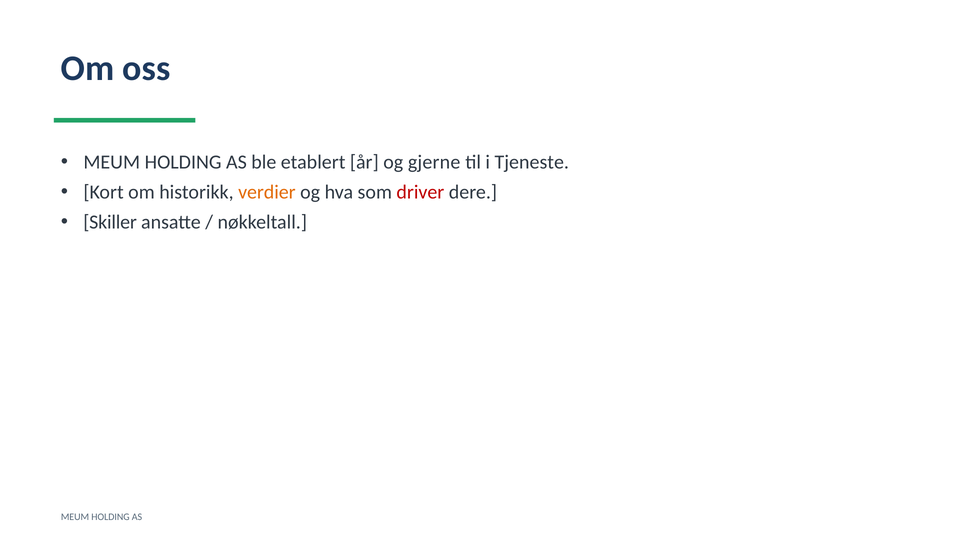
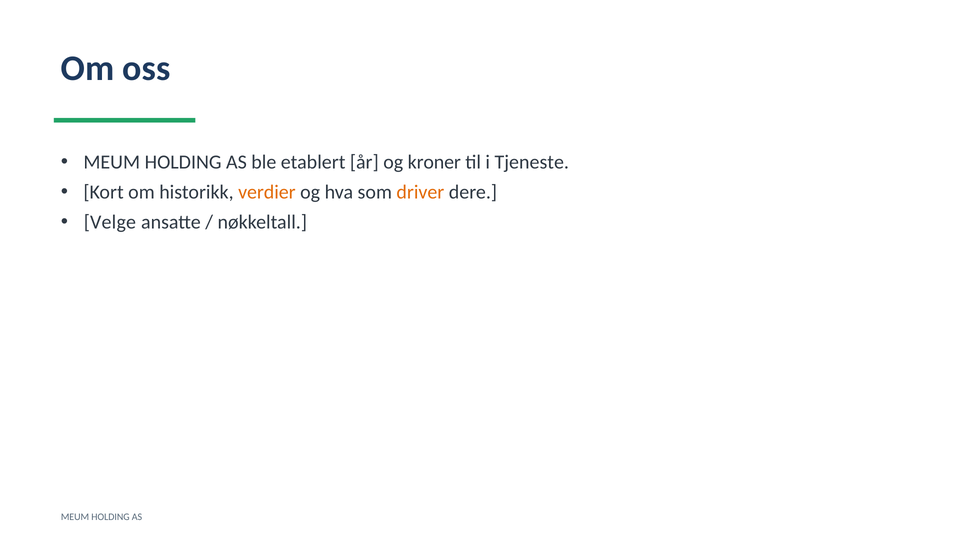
gjerne: gjerne -> kroner (434, 162)
driver colour: red -> orange (420, 192)
Skiller: Skiller -> Velge (110, 222)
